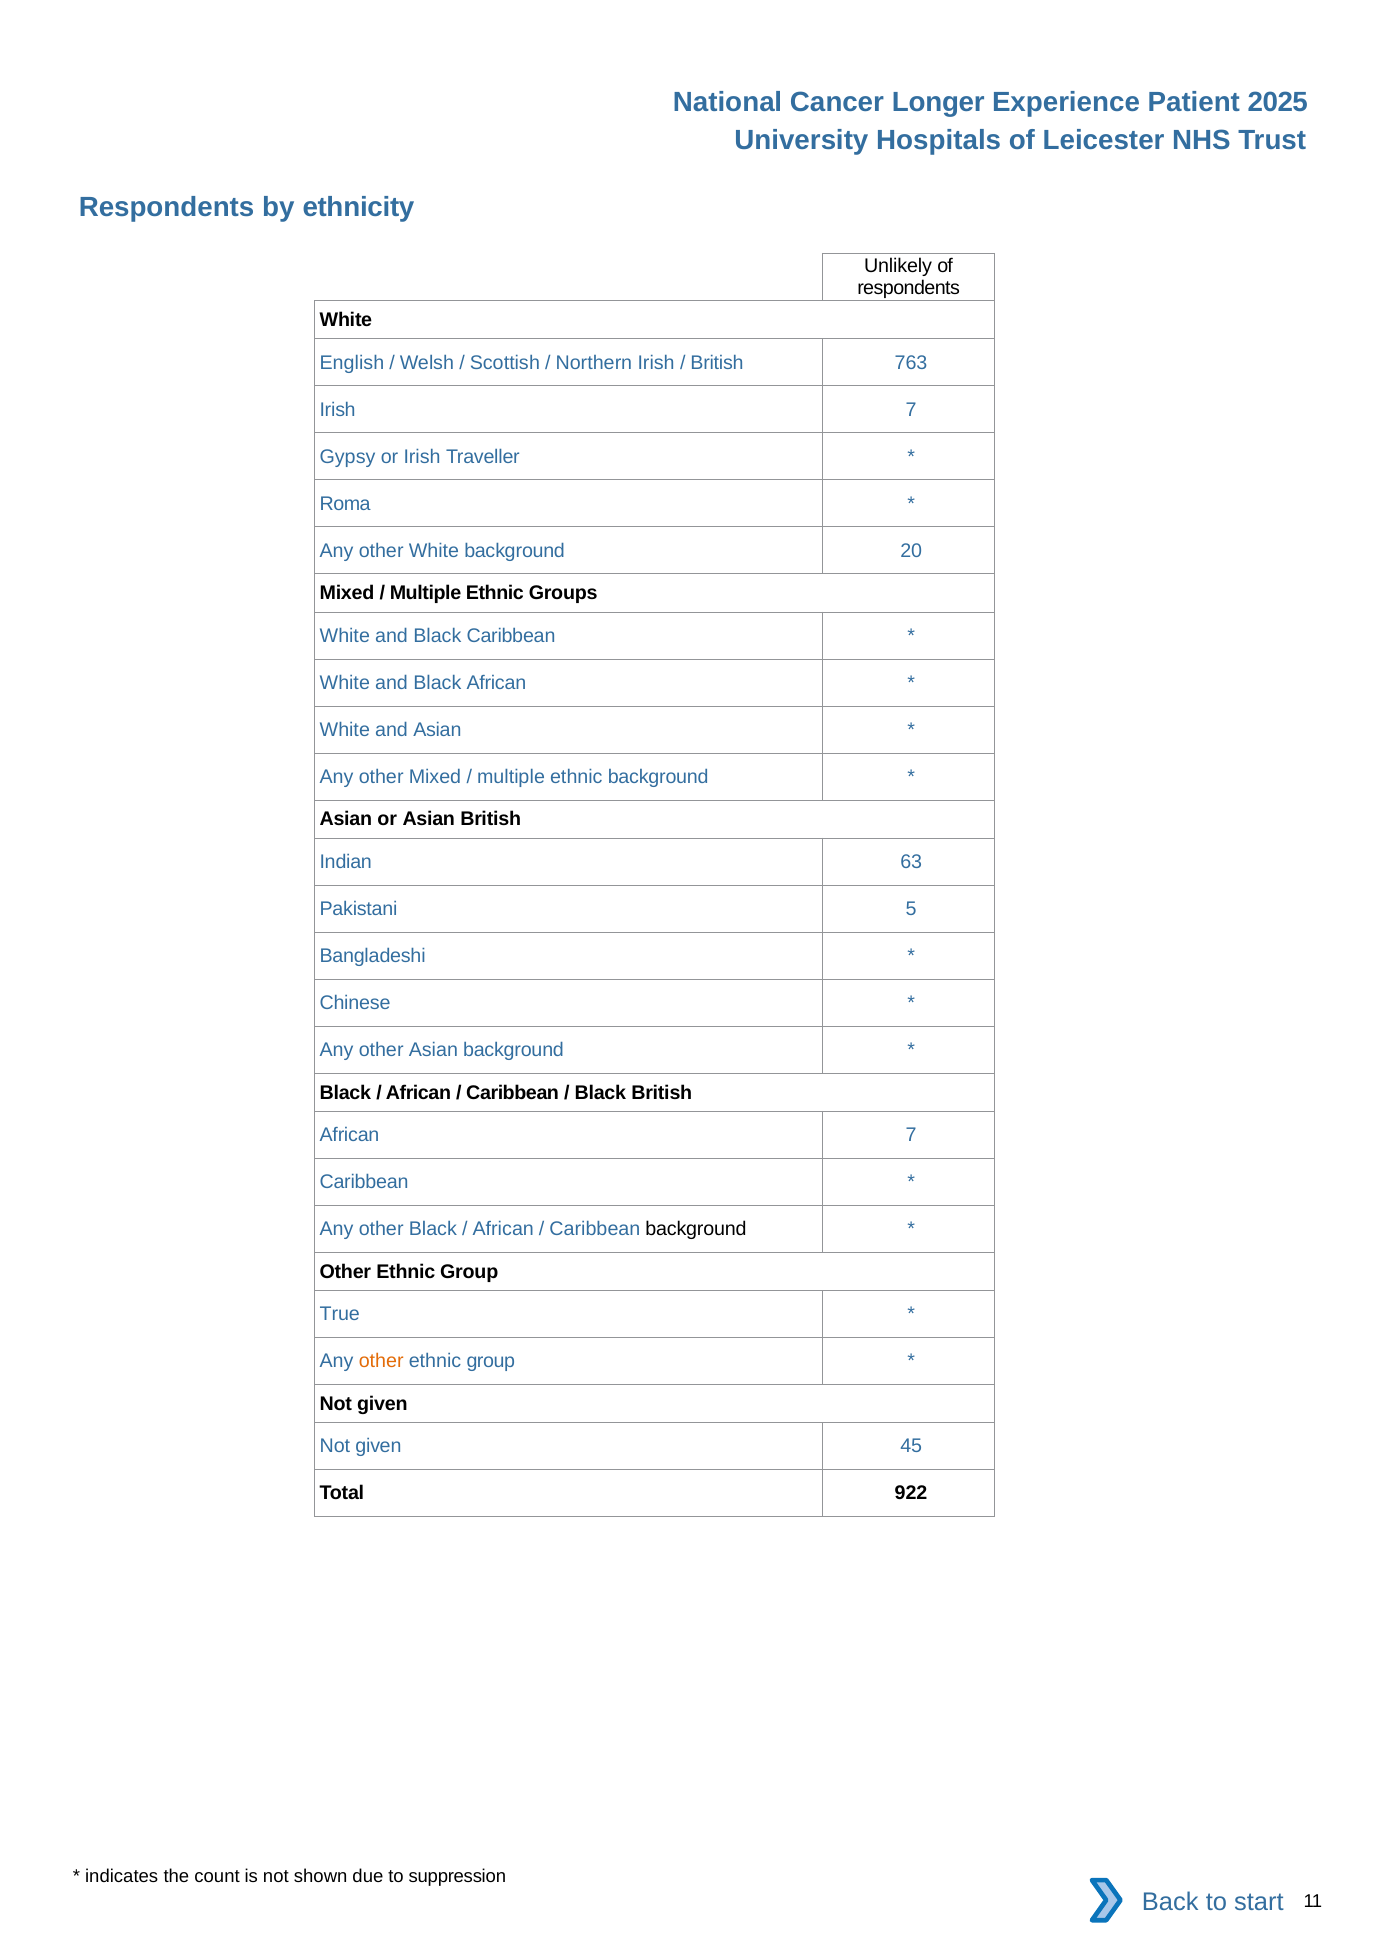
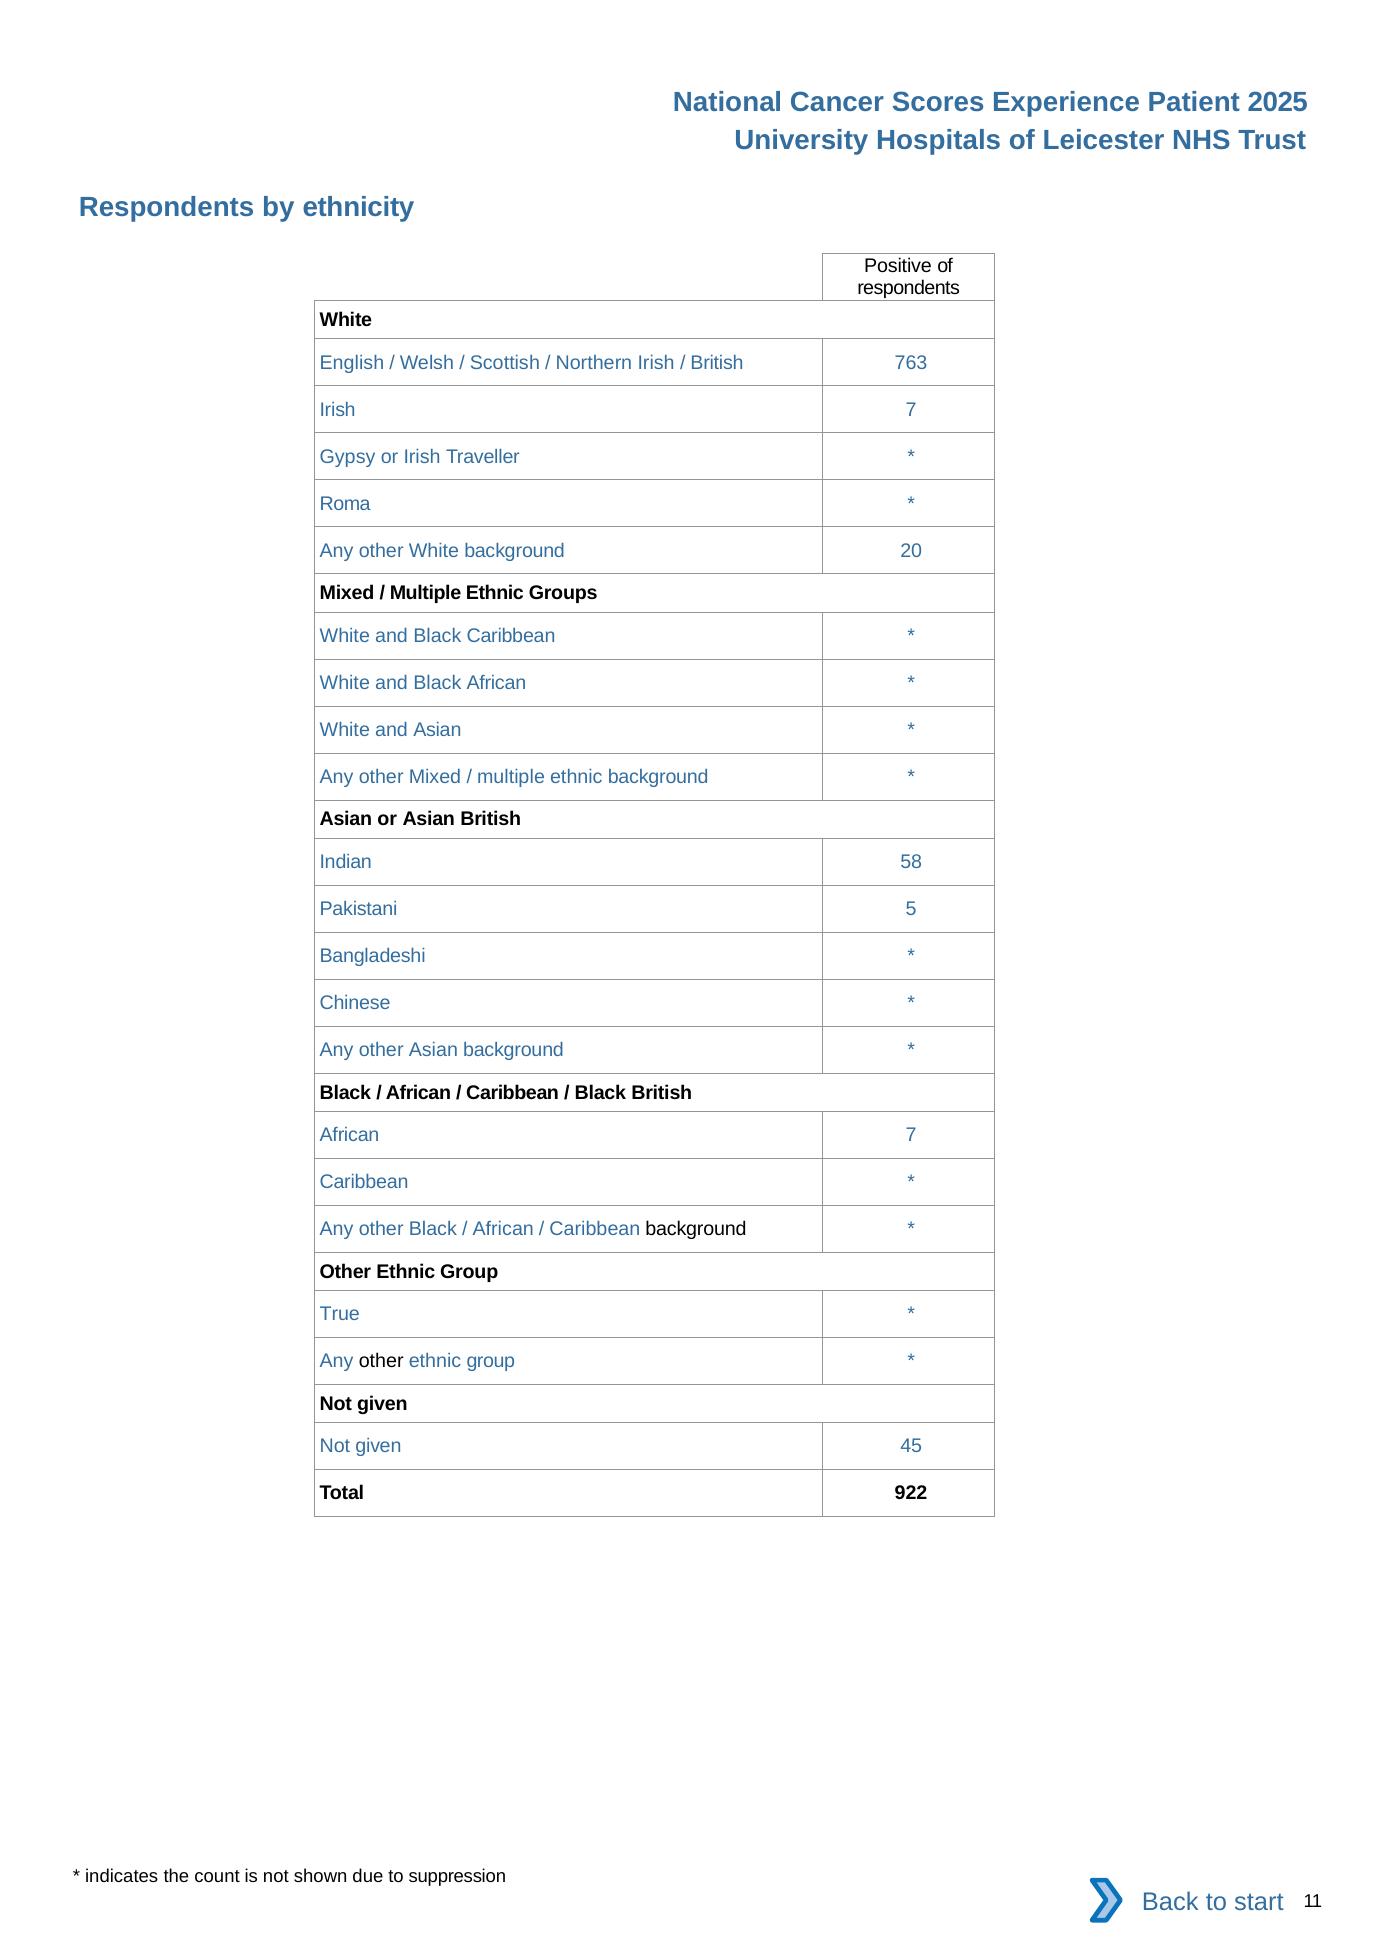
Longer: Longer -> Scores (938, 103)
Unlikely: Unlikely -> Positive (898, 266)
63: 63 -> 58 (911, 862)
other colour: orange -> black (381, 1361)
